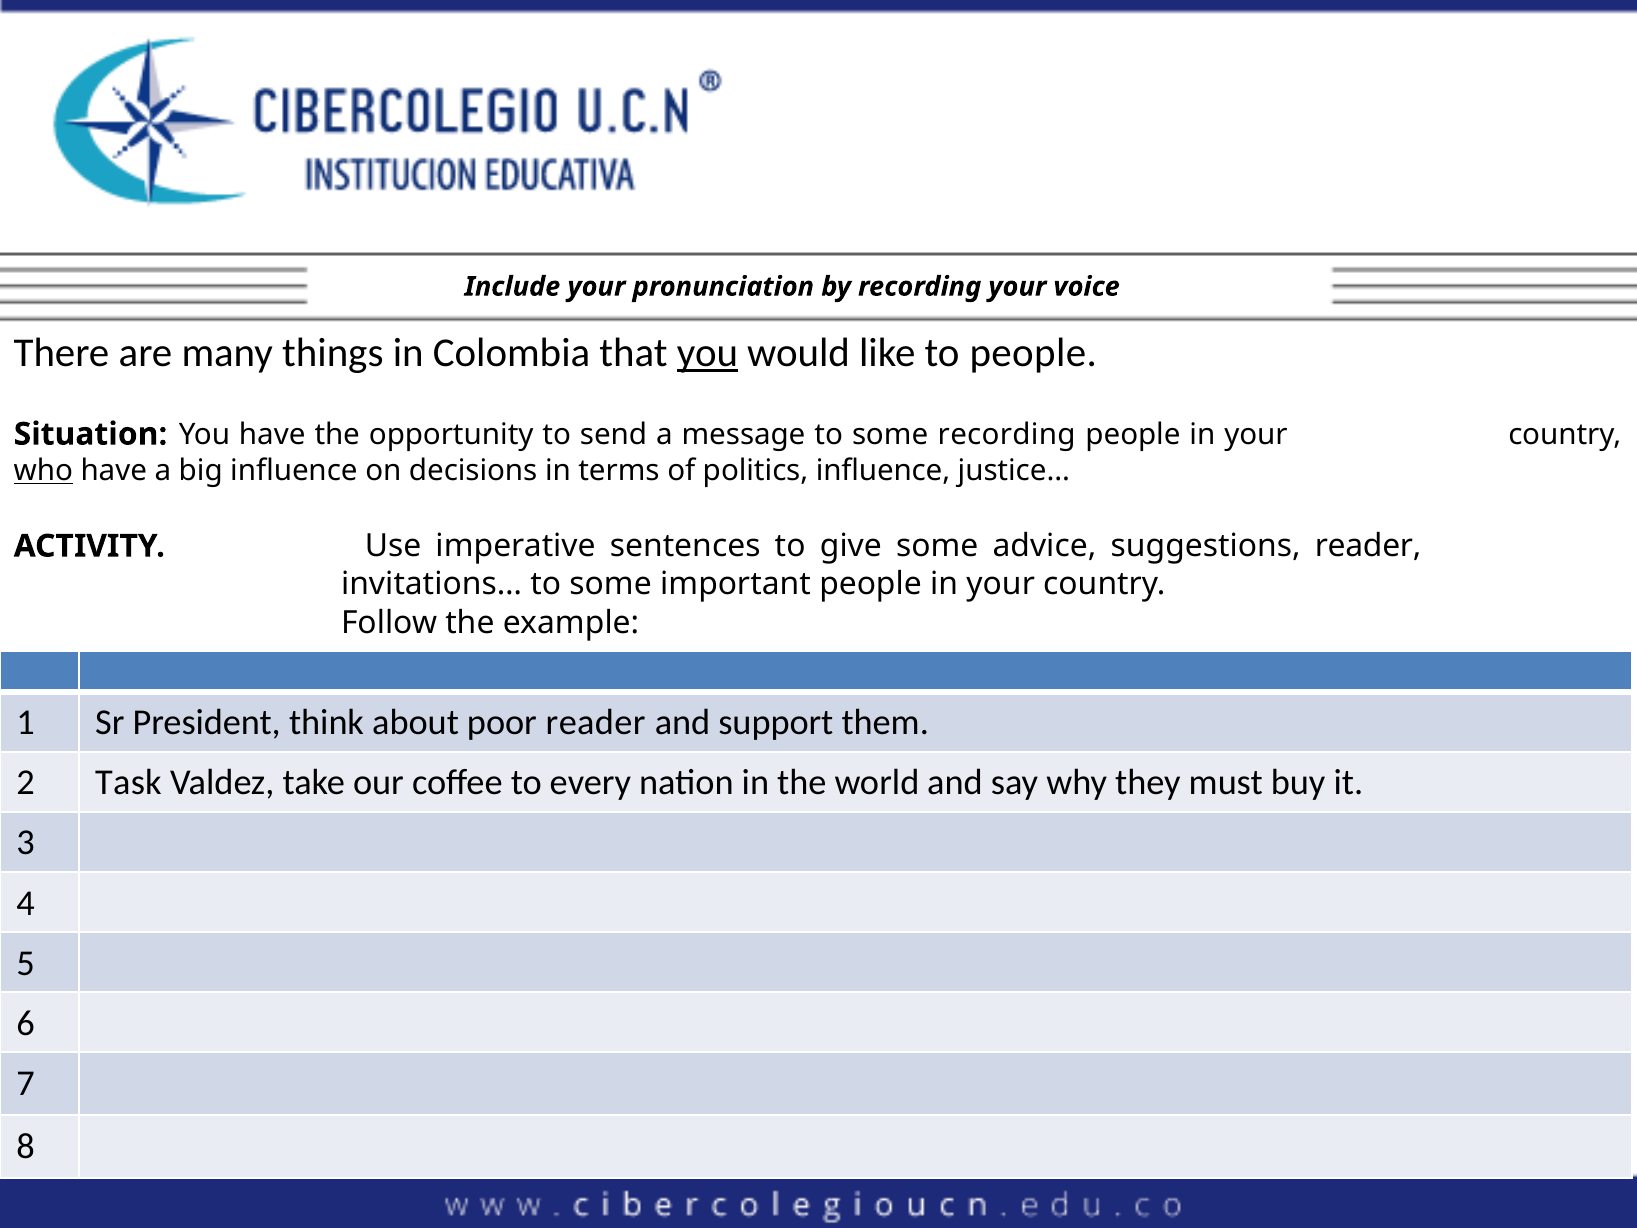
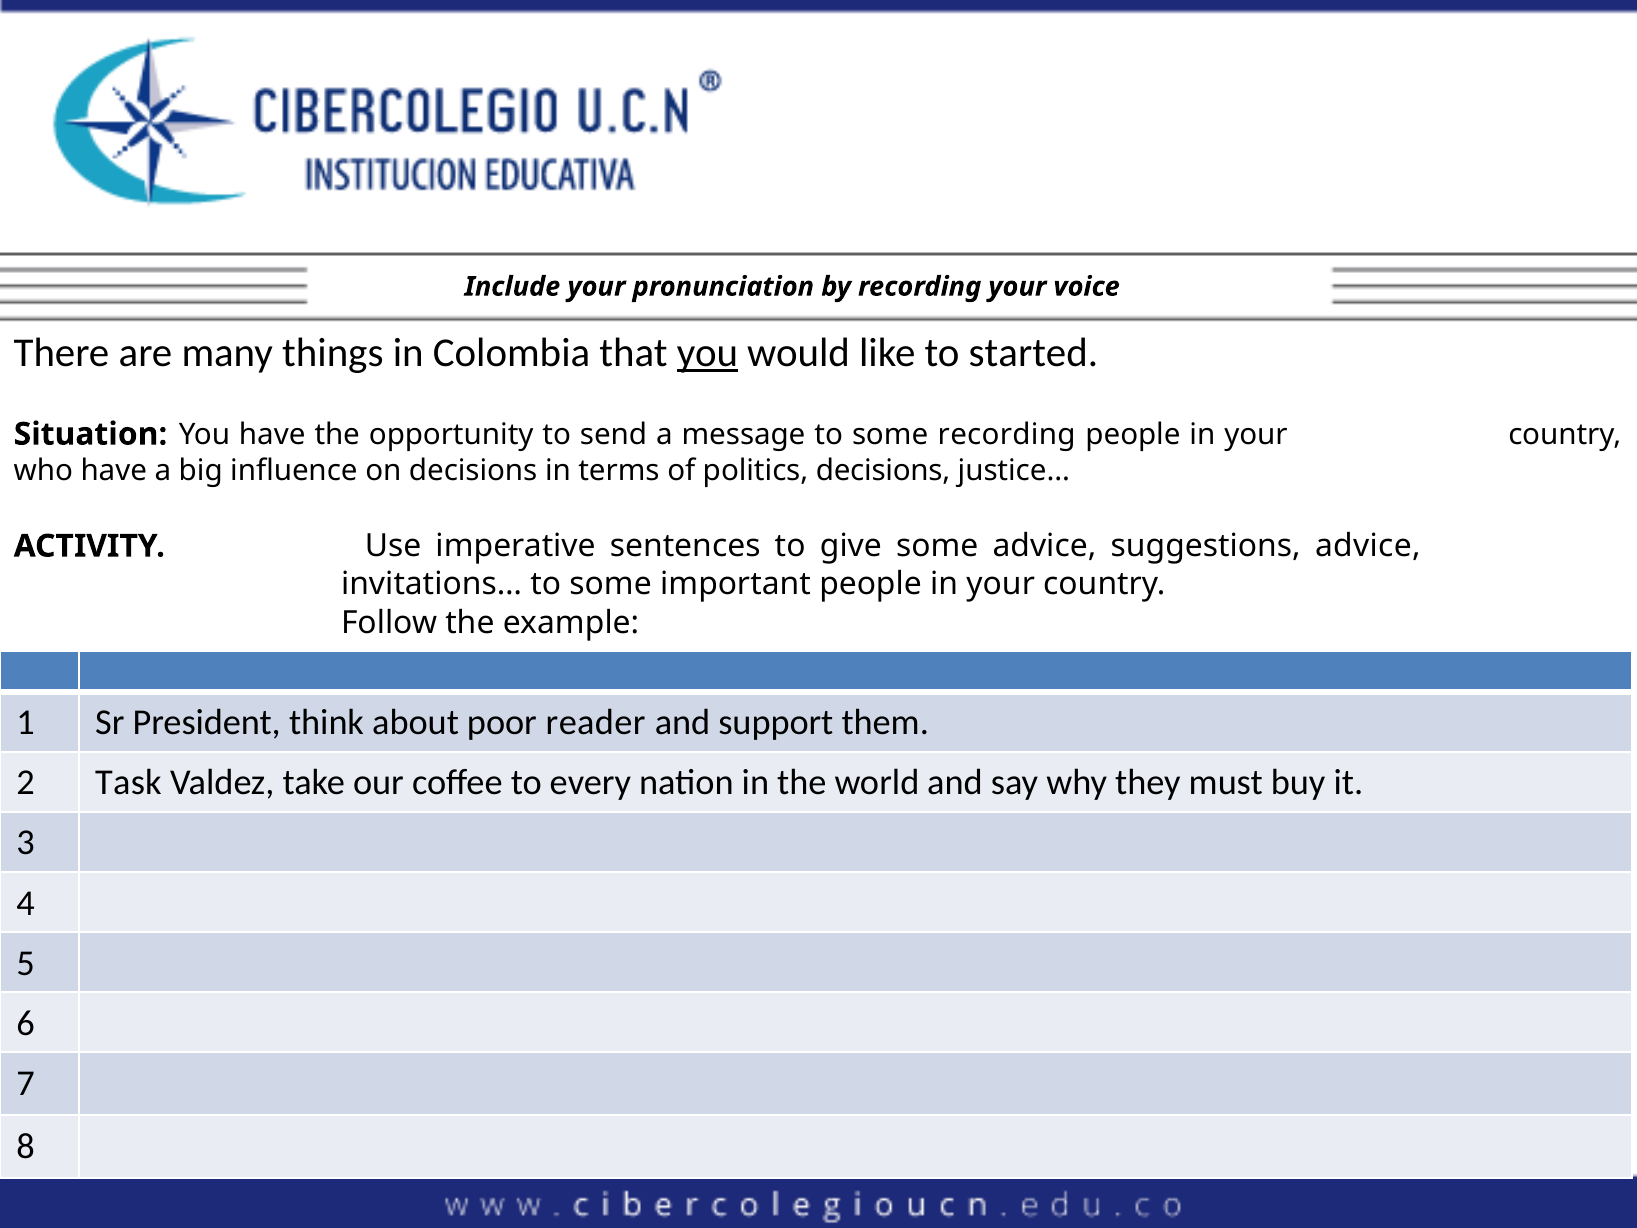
to people: people -> started (1033, 353)
who underline: present -> none (43, 471)
politics influence: influence -> decisions (883, 471)
suggestions reader: reader -> advice (1368, 546)
